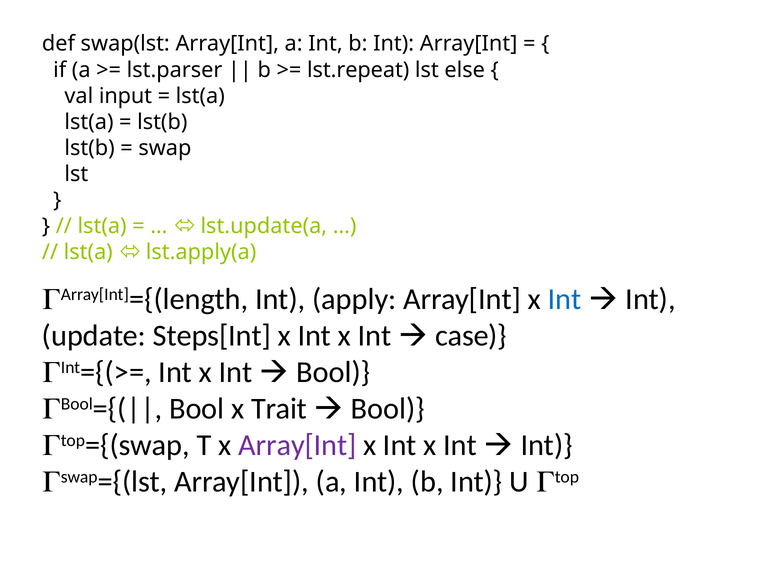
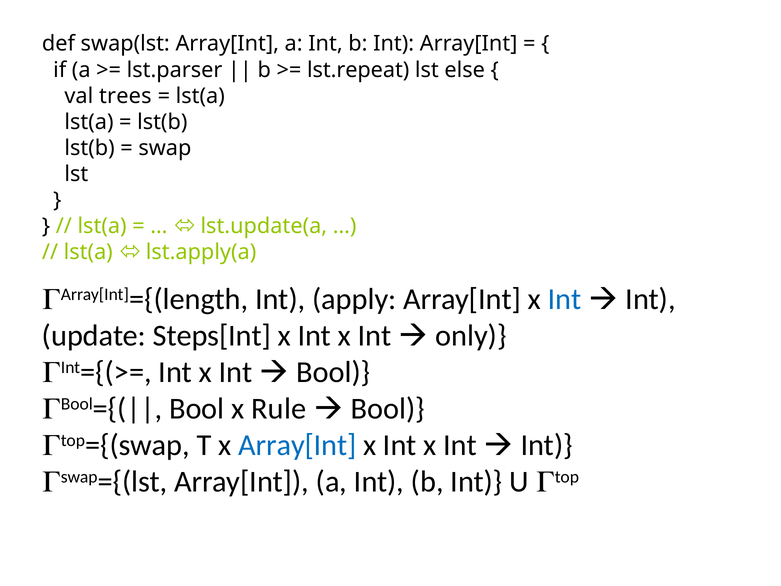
input: input -> trees (125, 96)
case: case -> only (471, 336)
Trait: Trait -> Rule (279, 409)
Array[Int colour: purple -> blue (297, 445)
